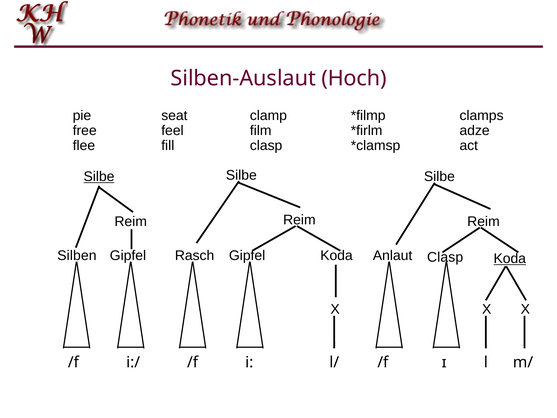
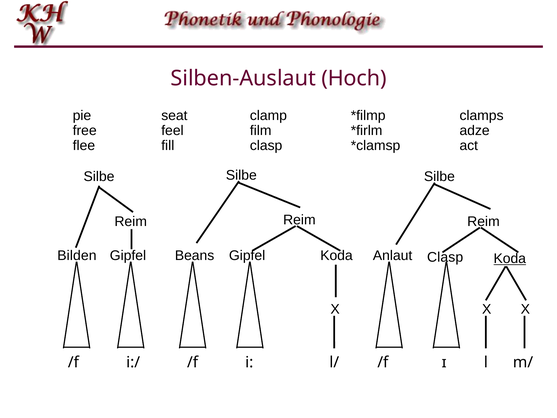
Silbe underline: present -> none (99, 177)
Silben: Silben -> Bilden (77, 255)
Rasch: Rasch -> Beans (195, 255)
